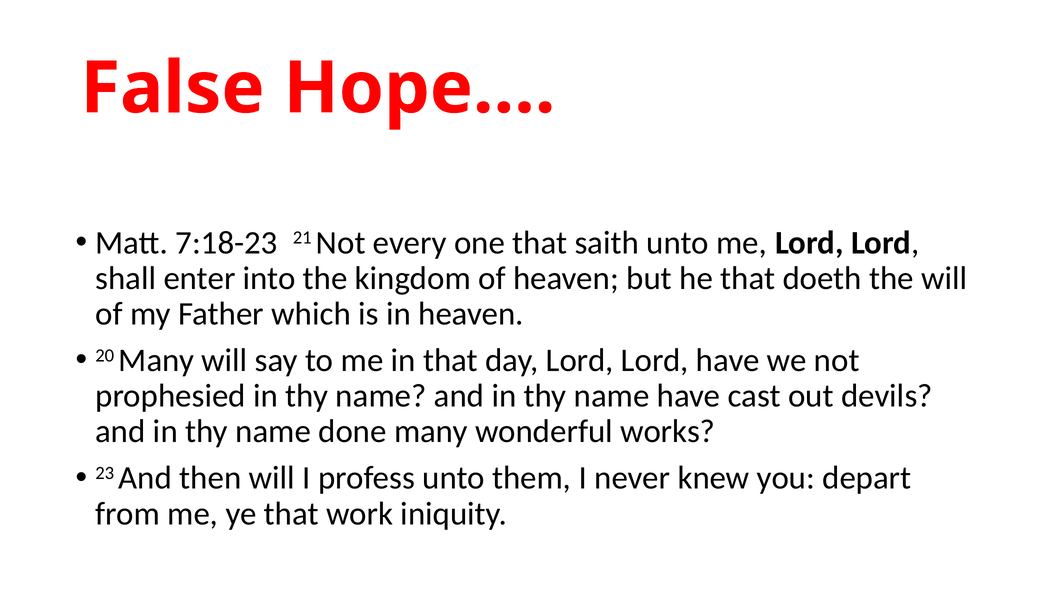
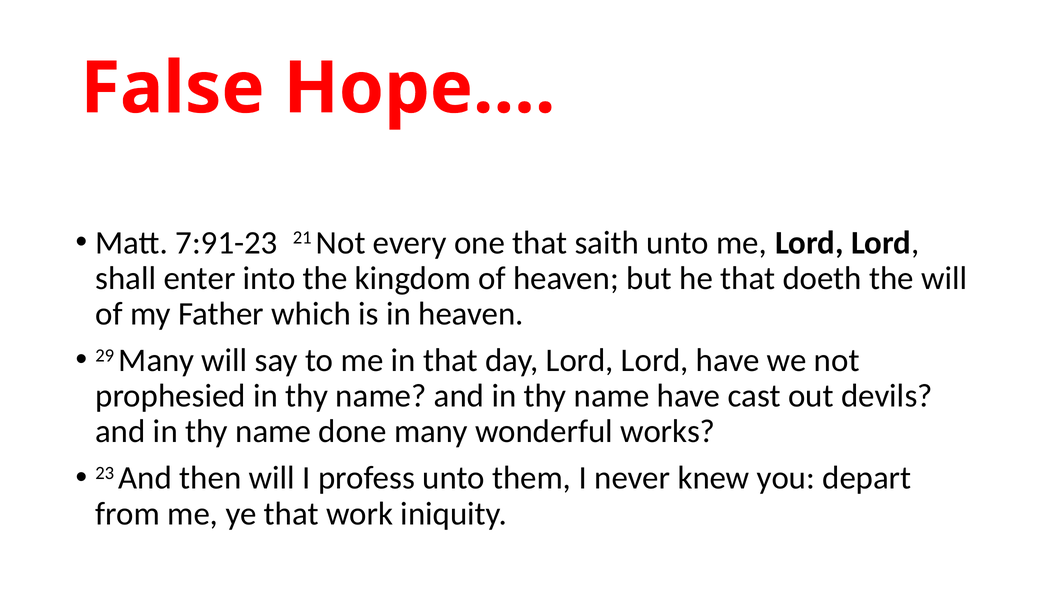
7:18-23: 7:18-23 -> 7:91-23 (226, 243)
20: 20 -> 29 (105, 355)
